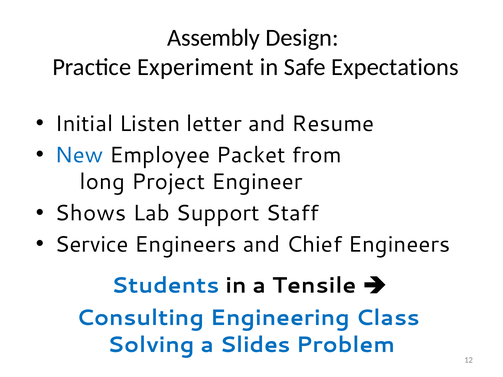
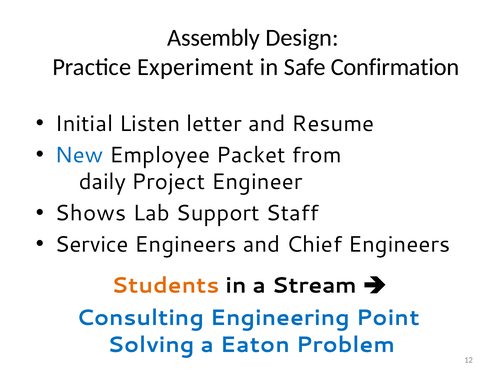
Expectations: Expectations -> Confirmation (395, 67)
long: long -> daily (102, 182)
Students colour: blue -> orange (165, 286)
Tensile: Tensile -> Stream (314, 286)
Class: Class -> Point (388, 318)
Slides: Slides -> Eaton (255, 345)
